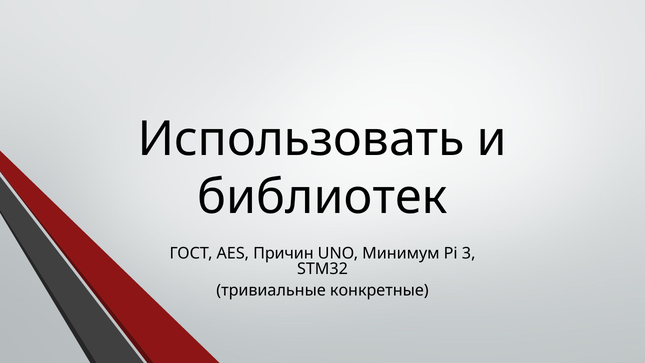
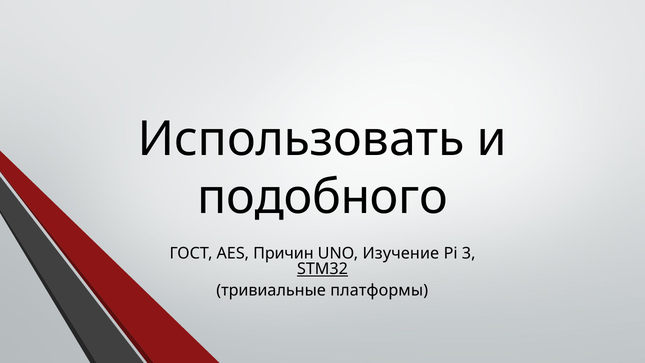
библиотек: библиотек -> подобного (323, 197)
Минимум: Минимум -> Изучение (401, 253)
STM32 underline: none -> present (322, 269)
конкретные: конкретные -> платформы (379, 290)
